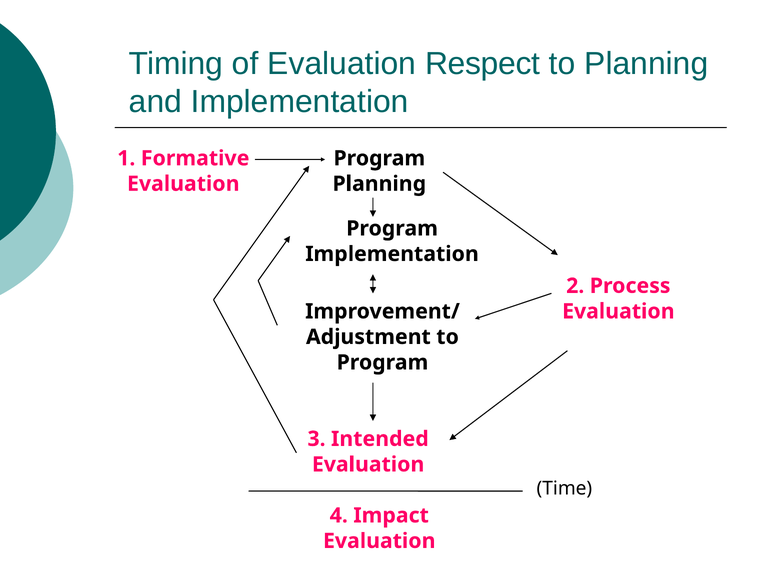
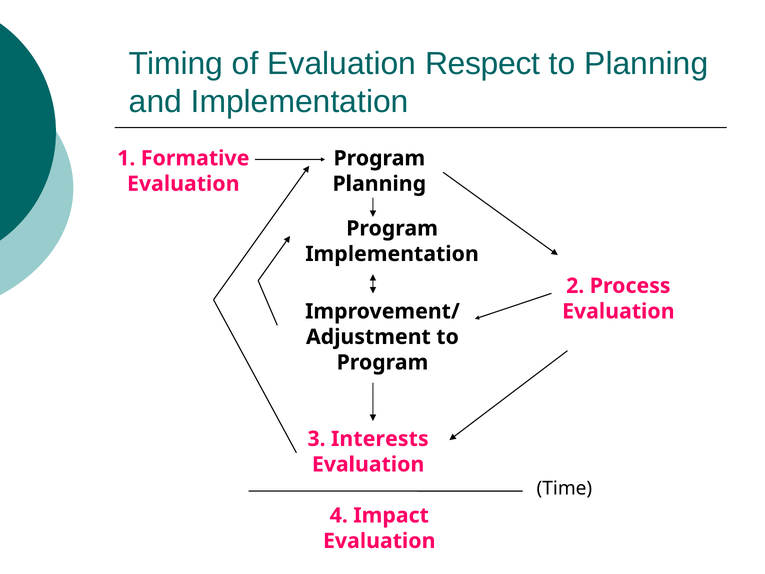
Intended: Intended -> Interests (380, 439)
